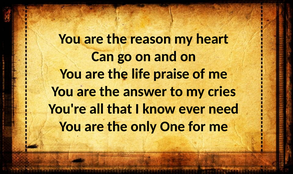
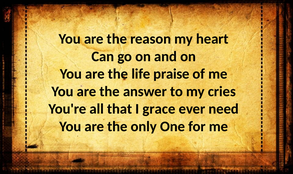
know: know -> grace (159, 109)
